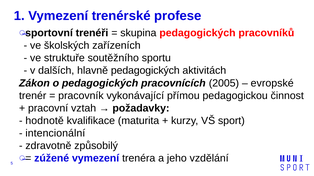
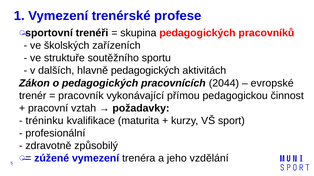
2005: 2005 -> 2044 (224, 83)
hodnotě: hodnotě -> tréninku (45, 121)
intencionální: intencionální -> profesionální (55, 134)
